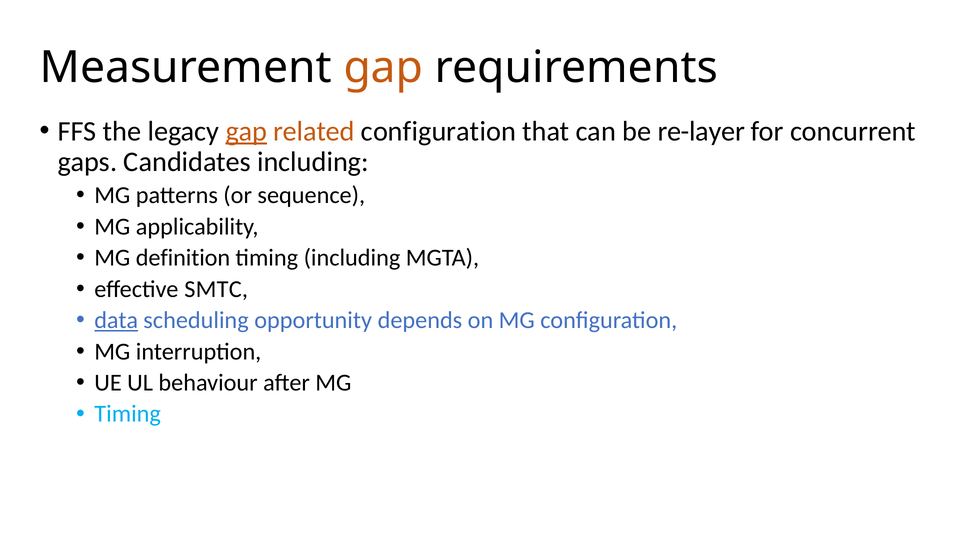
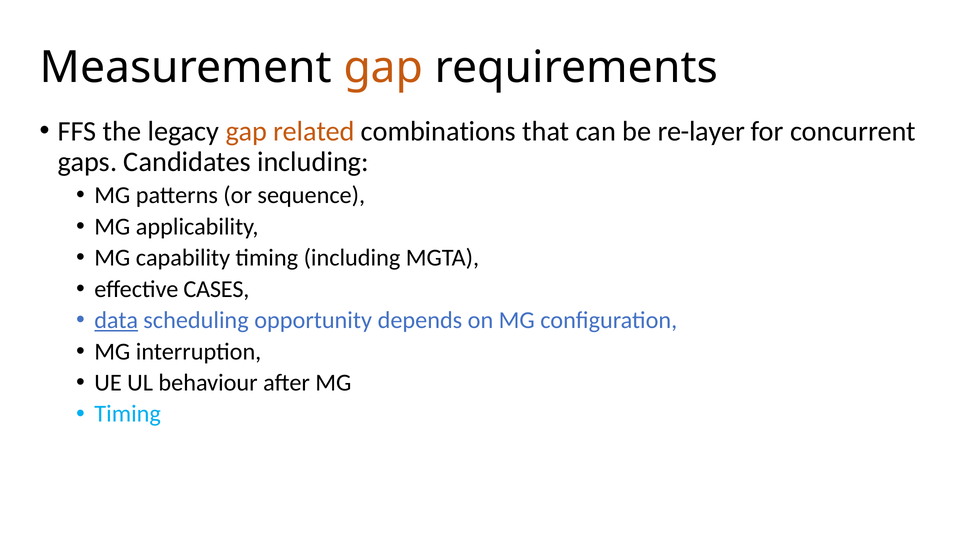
gap underline: present -> none (246, 131)
related configuration: configuration -> combinations (439, 131)
definition: definition -> capability (183, 258)
SMTC: SMTC -> CASES (216, 289)
